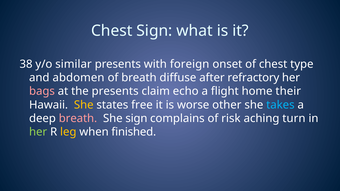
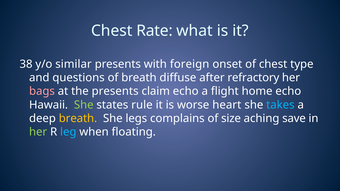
Chest Sign: Sign -> Rate (155, 31)
abdomen: abdomen -> questions (79, 78)
home their: their -> echo (288, 91)
She colour: yellow -> light green (84, 105)
free: free -> rule (142, 105)
other: other -> heart (227, 105)
breath colour: pink -> yellow (78, 119)
She sign: sign -> legs (136, 119)
risk: risk -> size (231, 119)
turn: turn -> save (294, 119)
leg colour: yellow -> light blue (68, 132)
finished: finished -> floating (134, 132)
